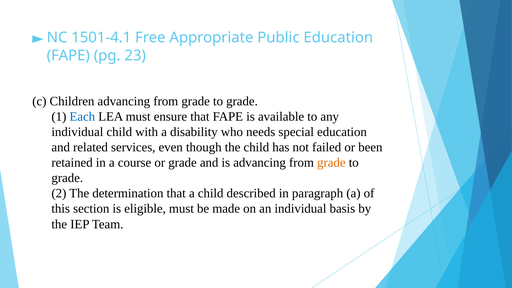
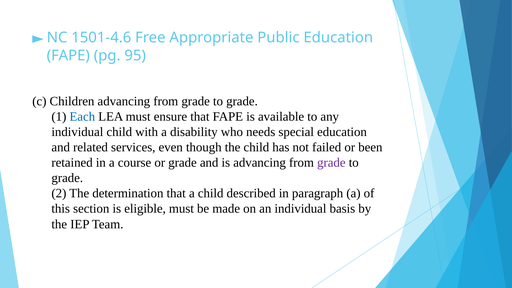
1501-4.1: 1501-4.1 -> 1501-4.6 (101, 38)
23: 23 -> 95 (135, 55)
grade colour: orange -> purple (331, 163)
